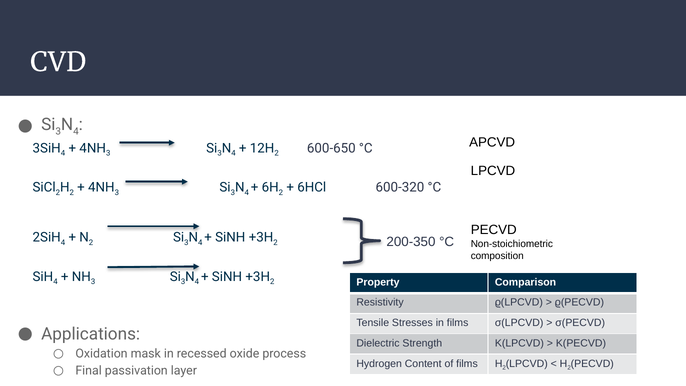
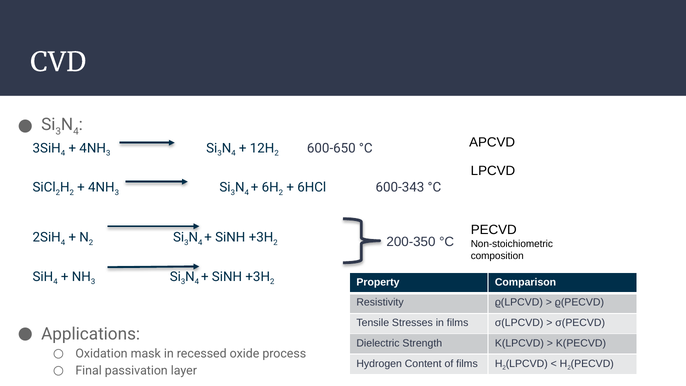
600-320: 600-320 -> 600-343 (400, 188)
